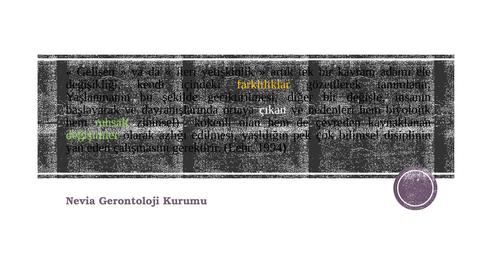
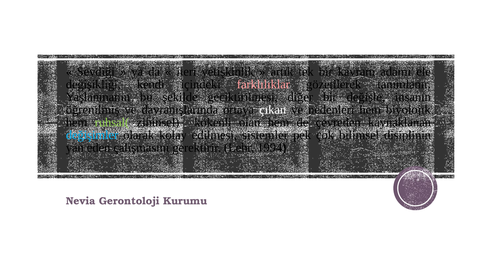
Gelişen: Gelişen -> Sevdiği (96, 72)
farklılıklar colour: yellow -> pink (263, 84)
başlayarak: başlayarak -> öğrenilmiş (93, 110)
değişimler colour: light green -> light blue (92, 135)
azlığı: azlığı -> kolay (173, 135)
yaşlılığın: yaşlılığın -> sistemler (265, 135)
